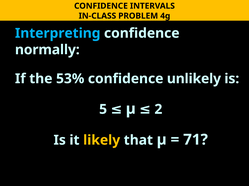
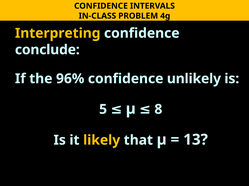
Interpreting colour: light blue -> yellow (58, 33)
normally: normally -> conclude (47, 50)
53%: 53% -> 96% (70, 79)
2: 2 -> 8 (158, 110)
71: 71 -> 13 (196, 140)
